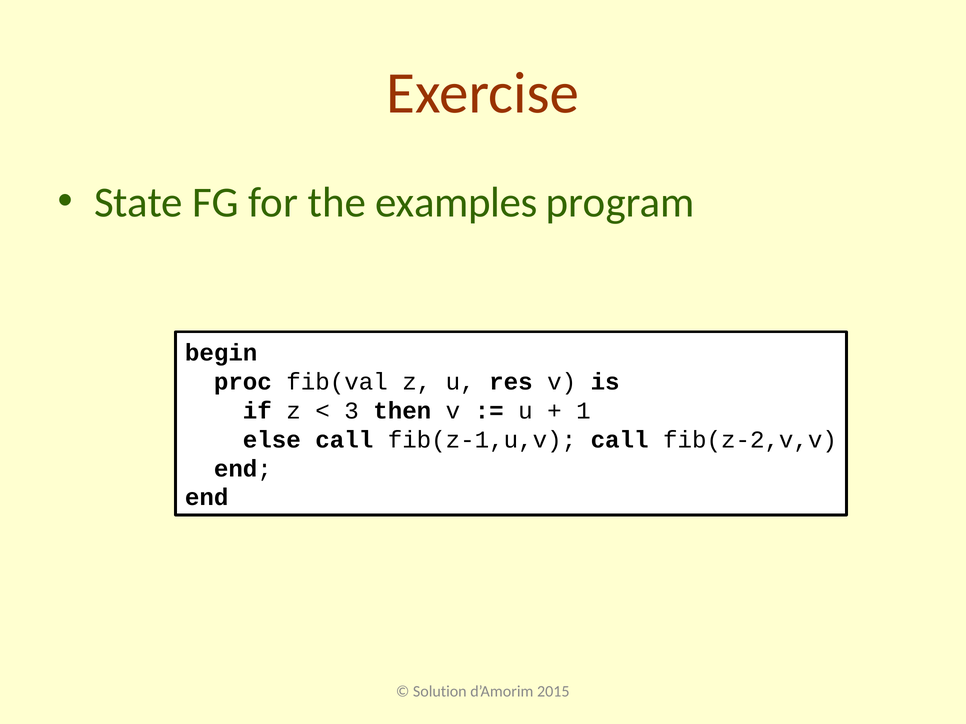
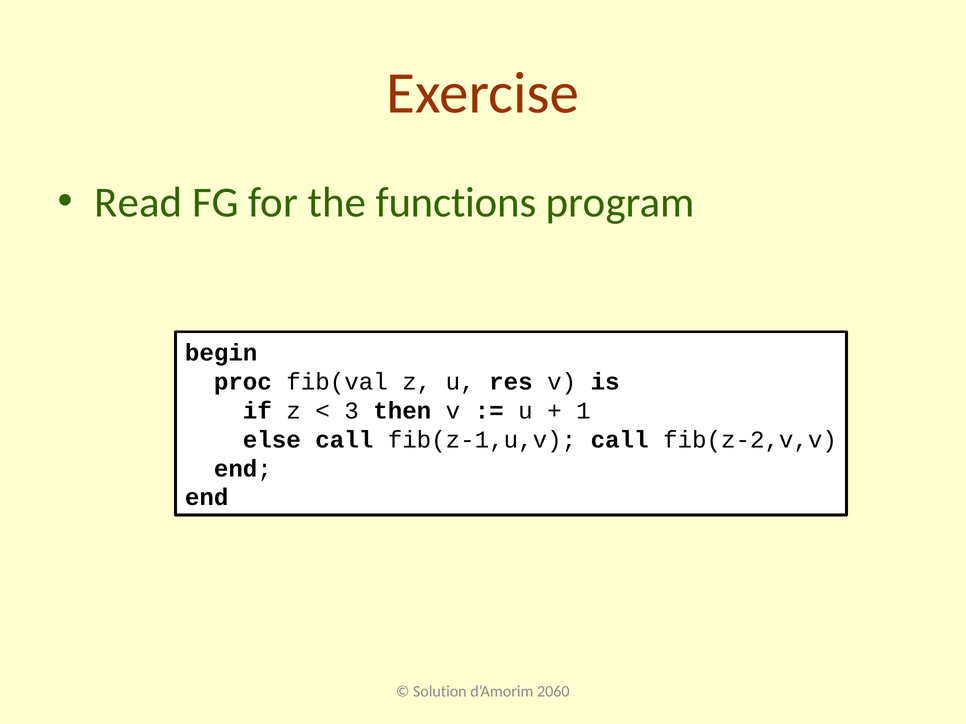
State: State -> Read (138, 203)
examples: examples -> functions (456, 203)
2015: 2015 -> 2060 (553, 692)
